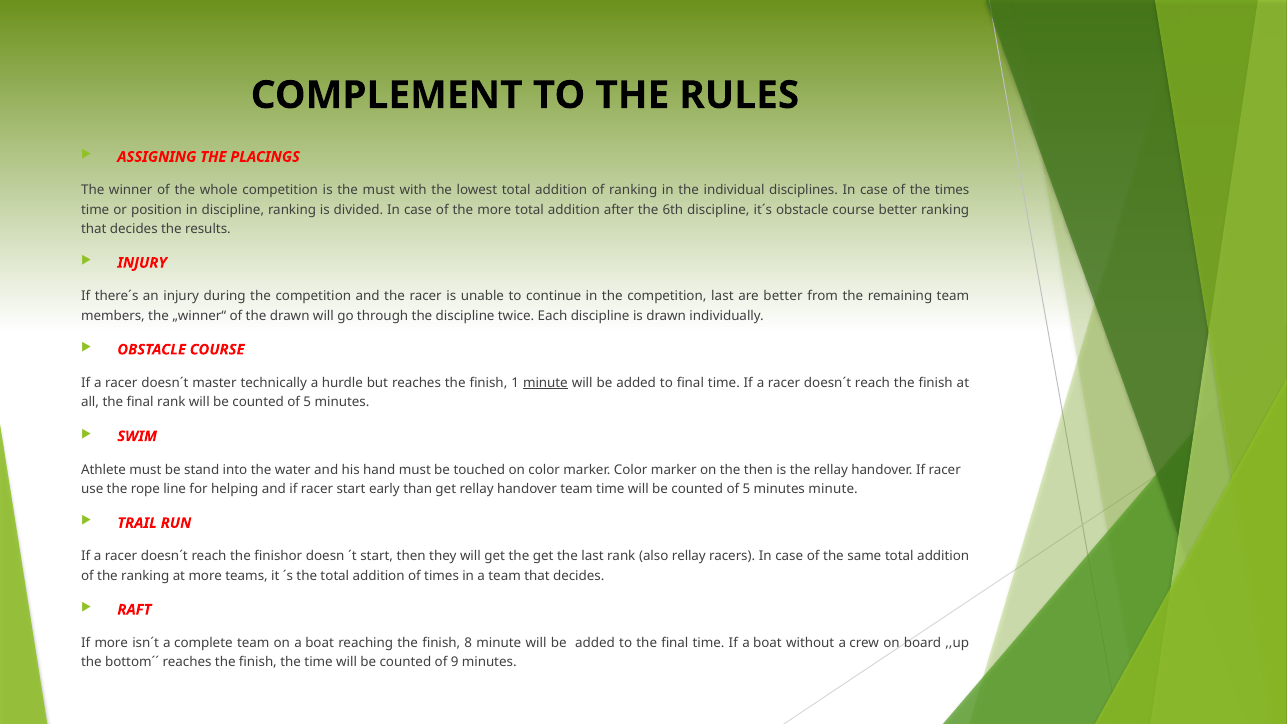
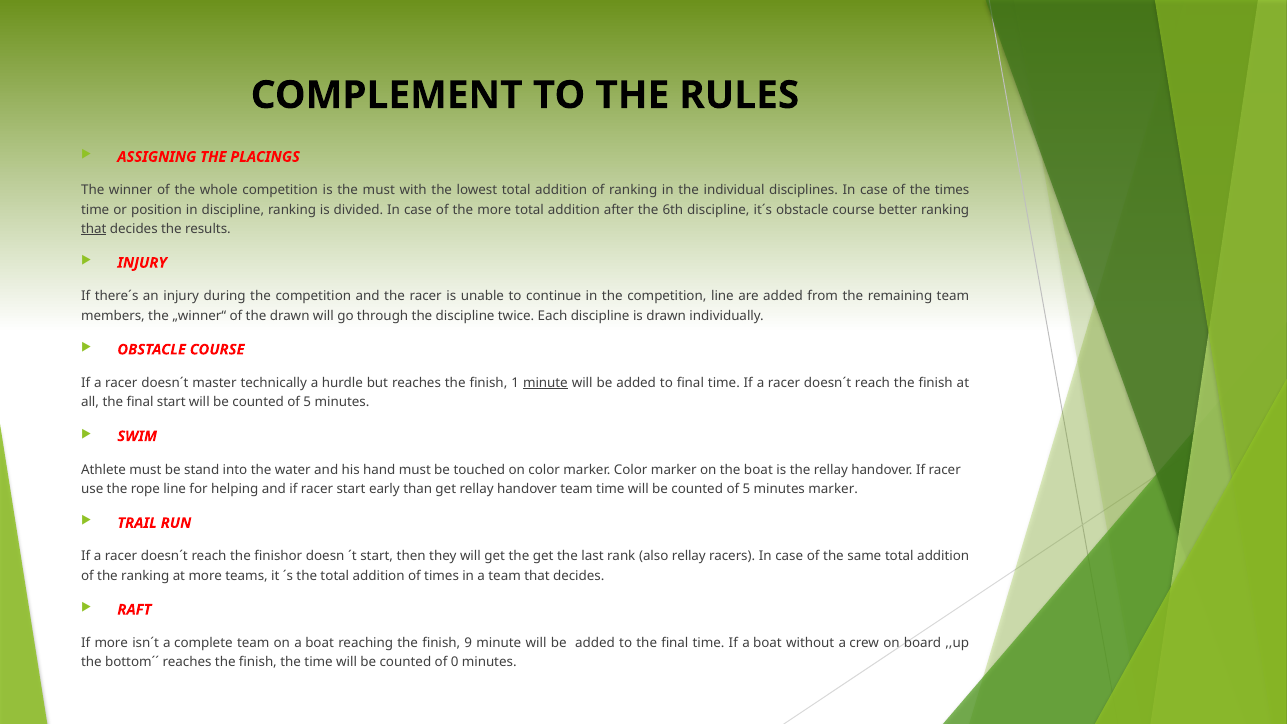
that underline: none -> present (94, 229)
competition last: last -> line (722, 296)
are better: better -> added (783, 296)
final rank: rank -> start (171, 402)
the then: then -> boat (758, 470)
minutes minute: minute -> marker (833, 489)
8: 8 -> 9 (468, 643)
9: 9 -> 0 (455, 662)
